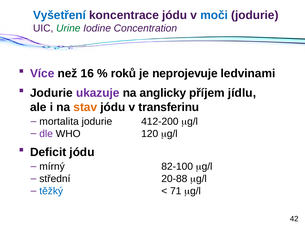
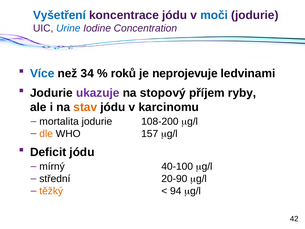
Urine colour: green -> blue (68, 28)
Více colour: purple -> blue (42, 73)
16: 16 -> 34 (87, 73)
anglicky: anglicky -> stopový (163, 93)
jídlu: jídlu -> ryby (242, 93)
transferinu: transferinu -> karcinomu (169, 107)
412-200: 412-200 -> 108-200 (160, 121)
dle colour: purple -> orange (46, 134)
120: 120 -> 157 (150, 134)
82-100: 82-100 -> 40-100 (177, 166)
20-88: 20-88 -> 20-90 (174, 179)
těžký colour: blue -> orange (51, 191)
71: 71 -> 94 (176, 191)
